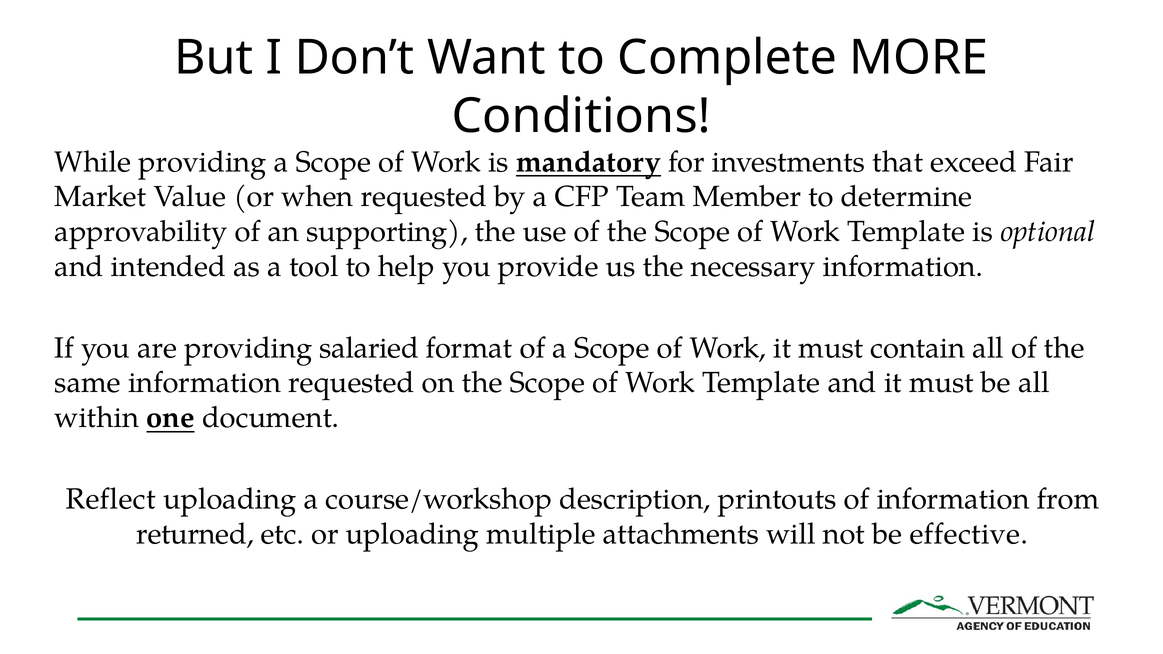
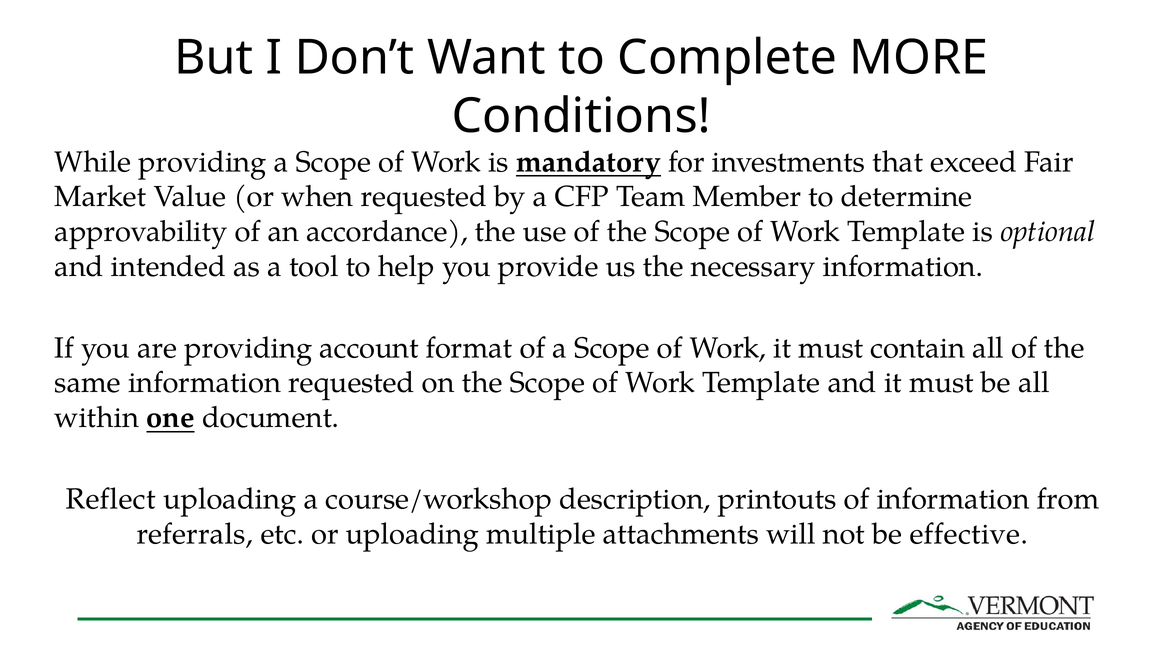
supporting: supporting -> accordance (387, 232)
salaried: salaried -> account (369, 348)
returned: returned -> referrals (195, 534)
